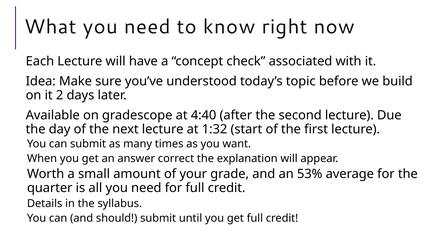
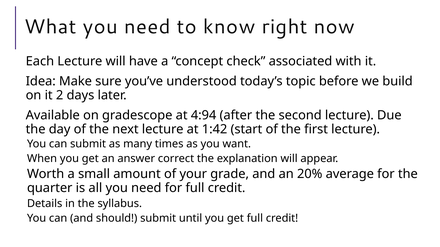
4:40: 4:40 -> 4:94 (204, 116)
1:32: 1:32 -> 1:42 (215, 129)
53%: 53% -> 20% (310, 174)
